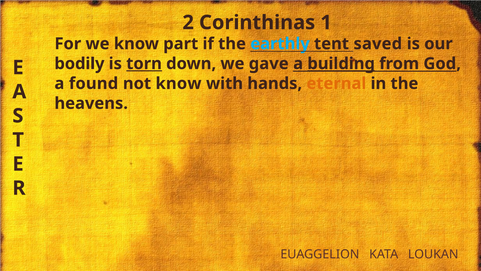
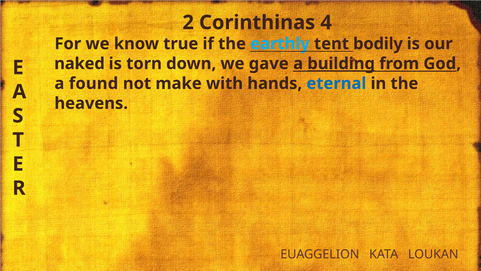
1: 1 -> 4 (326, 23)
part: part -> true (181, 44)
saved: saved -> bodily (378, 44)
bodily: bodily -> naked (79, 64)
torn underline: present -> none (144, 64)
not know: know -> make (179, 83)
eternal colour: orange -> blue (336, 83)
